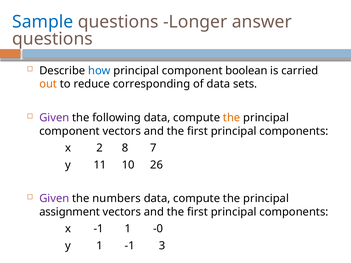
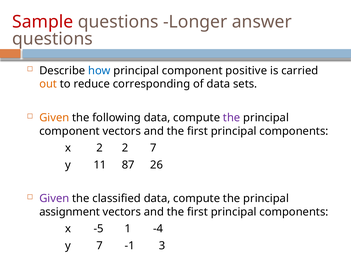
Sample colour: blue -> red (43, 22)
boolean: boolean -> positive (246, 71)
Given colour: purple -> orange (54, 118)
the colour: orange -> purple (232, 118)
2 8: 8 -> 2 (125, 148)
10: 10 -> 87 (128, 165)
numbers: numbers -> classified (117, 199)
x -1: -1 -> -5 (99, 229)
-0: -0 -> -4 (158, 229)
y 1: 1 -> 7 (100, 246)
